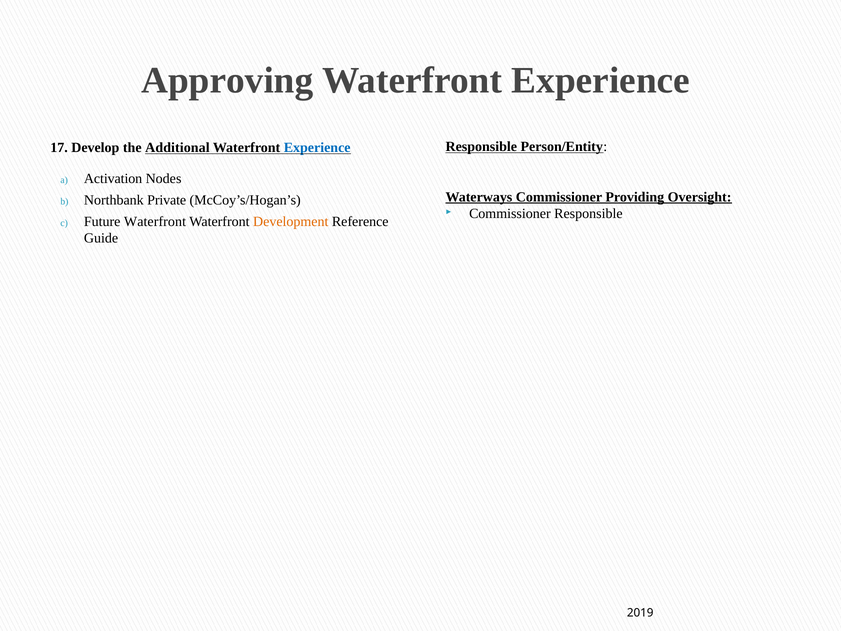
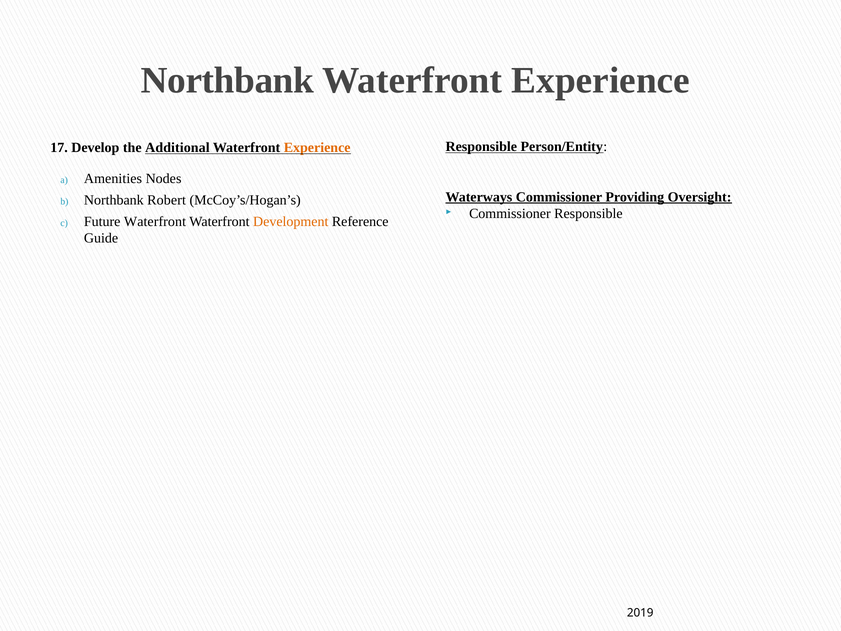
Approving: Approving -> Northbank (227, 80)
Experience colour: blue -> orange (317, 148)
Activation: Activation -> Amenities (113, 178)
Private: Private -> Robert (167, 200)
